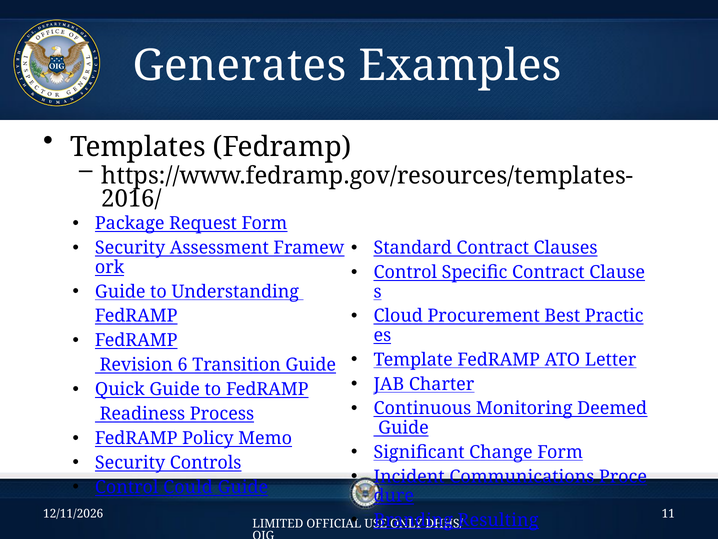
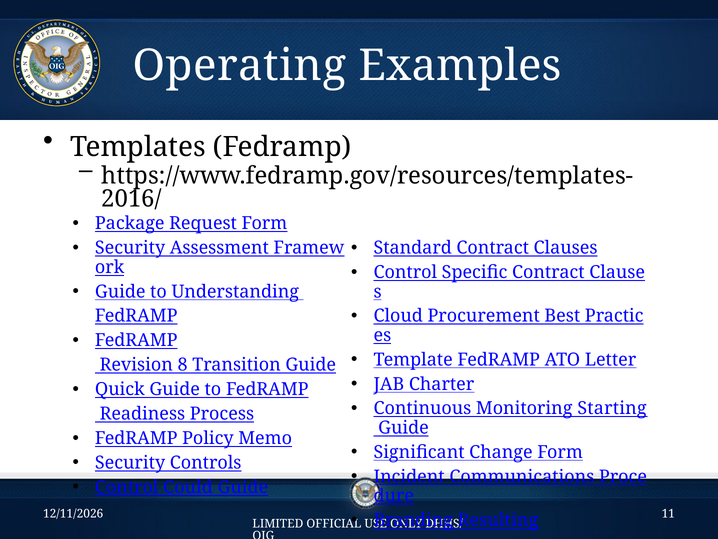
Generates: Generates -> Operating (240, 66)
6: 6 -> 8 (183, 365)
Deemed: Deemed -> Starting (612, 408)
